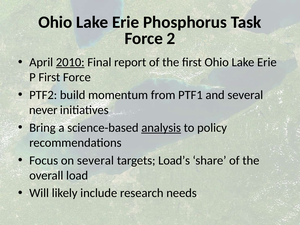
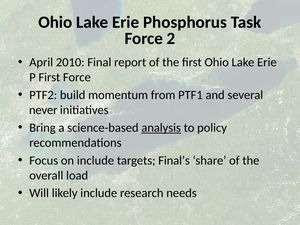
2010 underline: present -> none (70, 62)
on several: several -> include (95, 160)
Load’s: Load’s -> Final’s (174, 160)
